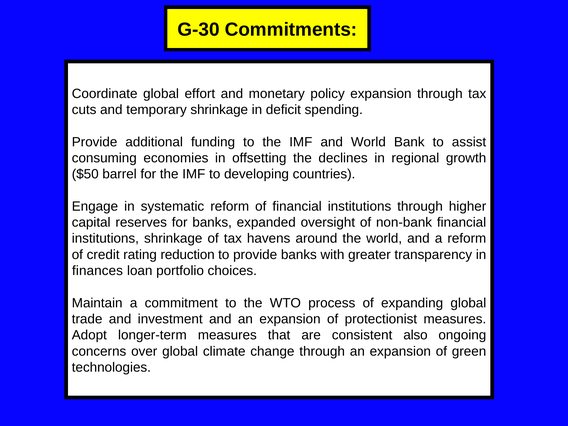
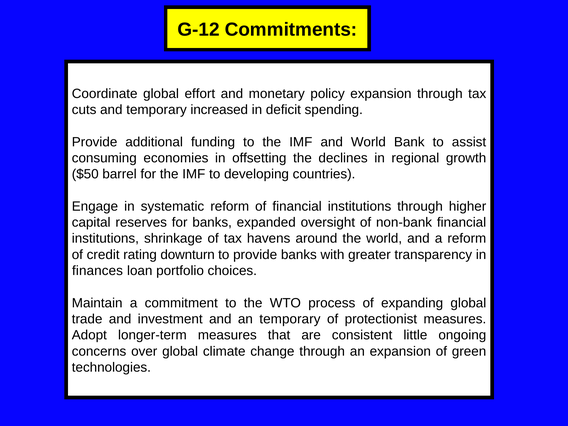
G-30: G-30 -> G-12 (199, 30)
temporary shrinkage: shrinkage -> increased (219, 110)
reduction: reduction -> downturn (188, 255)
and an expansion: expansion -> temporary (290, 319)
also: also -> little (415, 335)
